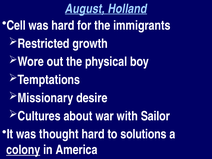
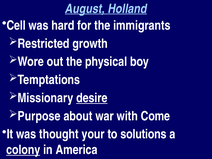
desire underline: none -> present (92, 98)
Cultures: Cultures -> Purpose (39, 116)
Sailor: Sailor -> Come (155, 116)
thought hard: hard -> your (93, 134)
